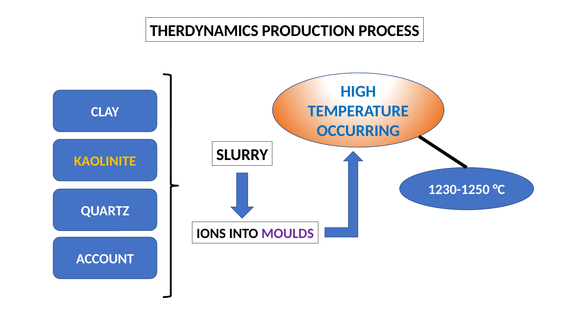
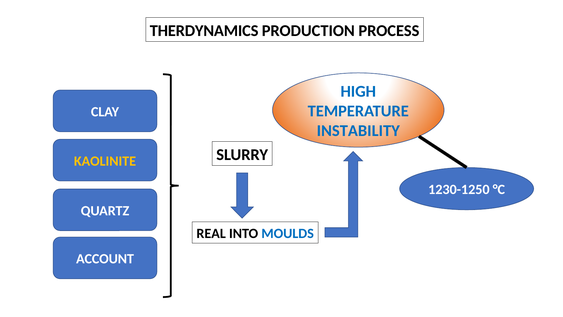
OCCURRING: OCCURRING -> INSTABILITY (358, 131)
IONS: IONS -> REAL (211, 233)
MOULDS colour: purple -> blue (288, 233)
